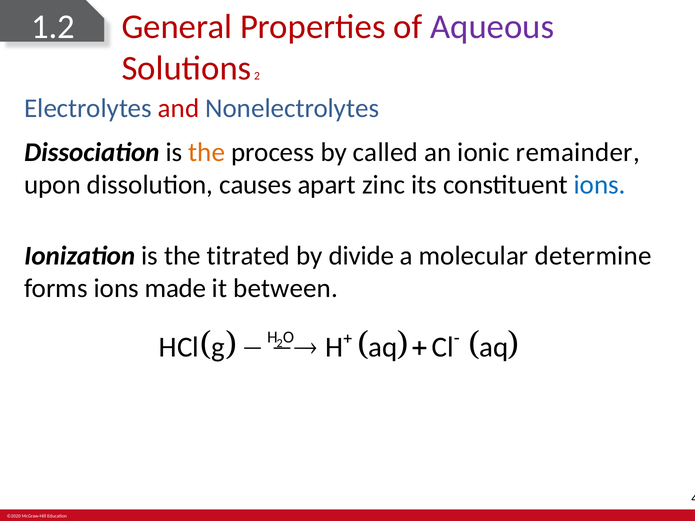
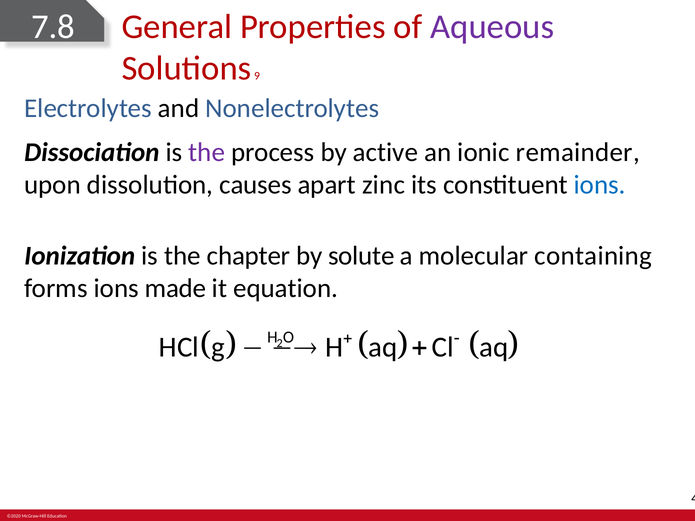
1.2: 1.2 -> 7.8 (53, 27)
Solutions 2: 2 -> 9 (257, 76)
and colour: red -> black (179, 108)
the colour: orange -> purple (207, 152)
called: called -> active (385, 152)
titrated: titrated -> chapter (249, 256)
divide: divide -> solute (361, 256)
determine: determine -> containing (593, 256)
between: between -> equation (286, 288)
